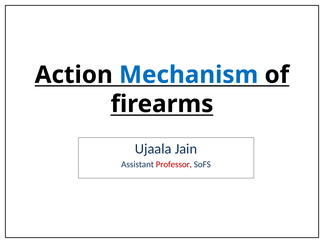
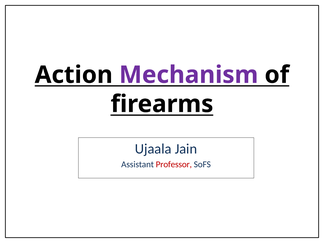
Mechanism colour: blue -> purple (189, 75)
